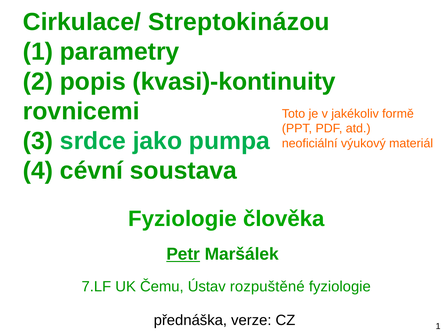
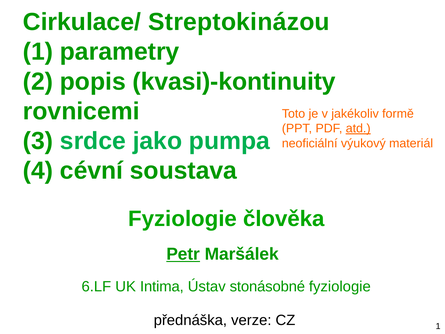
atd underline: none -> present (358, 128)
7.LF: 7.LF -> 6.LF (96, 286)
Čemu: Čemu -> Intima (162, 286)
rozpuštěné: rozpuštěné -> stonásobné (267, 286)
